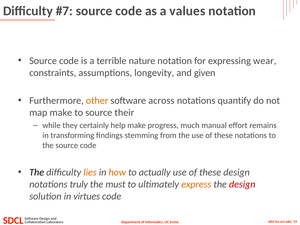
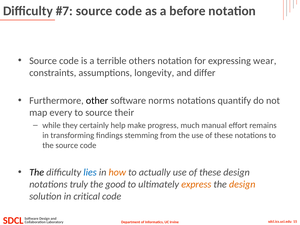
values: values -> before (188, 11)
nature: nature -> others (142, 61)
given: given -> differ (205, 73)
other colour: orange -> black (97, 101)
across: across -> norms (161, 101)
map make: make -> every (61, 113)
lies colour: orange -> blue (90, 172)
must: must -> good (115, 184)
design colour: red -> orange (242, 184)
virtues: virtues -> critical (87, 196)
